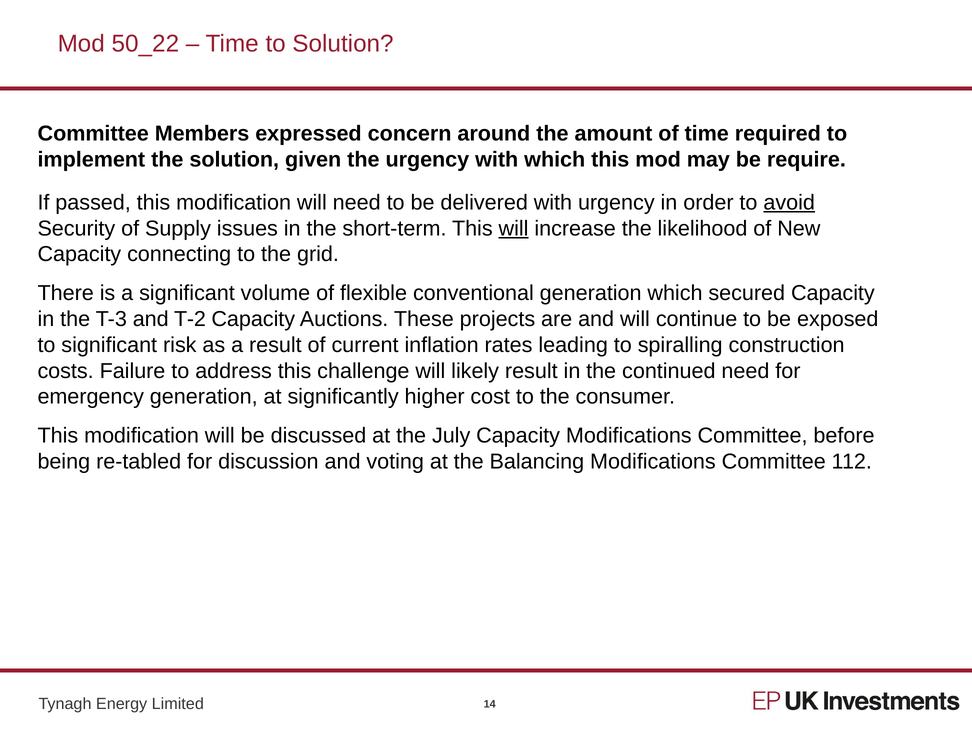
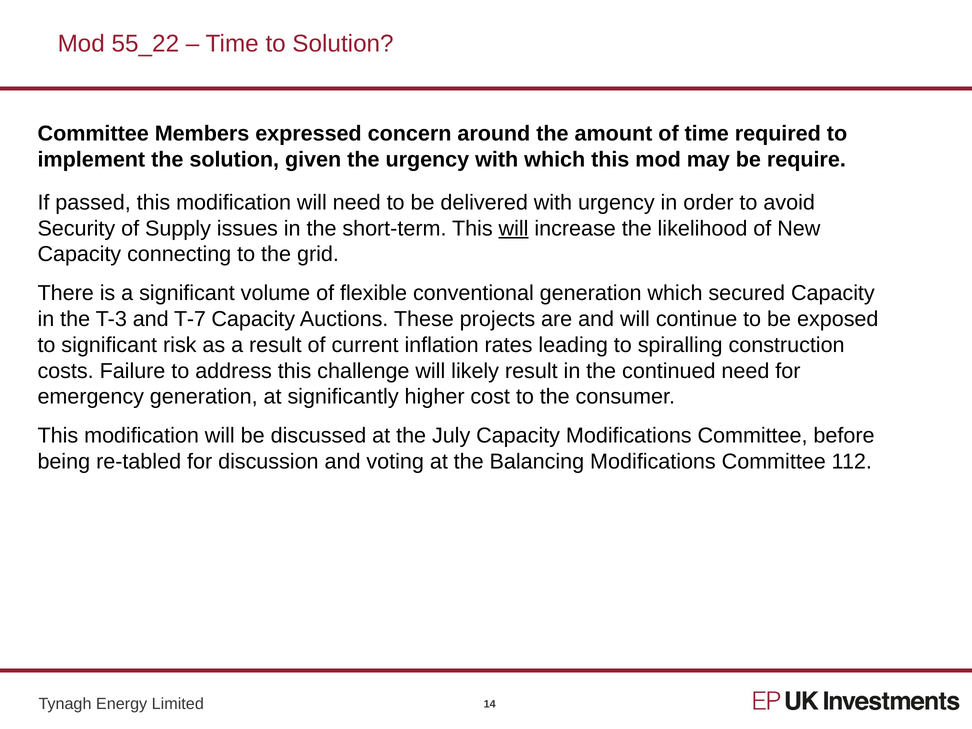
50_22: 50_22 -> 55_22 (145, 44)
avoid underline: present -> none (789, 203)
T-2: T-2 -> T-7 (190, 319)
